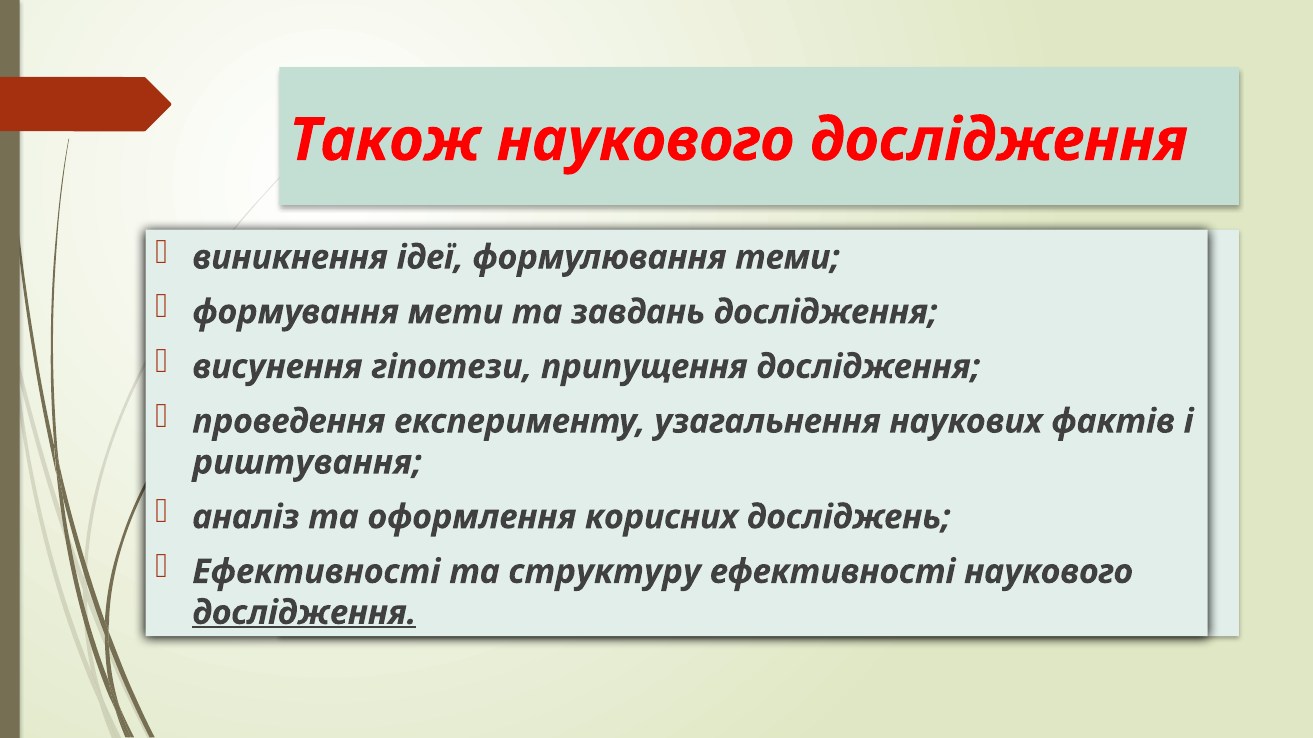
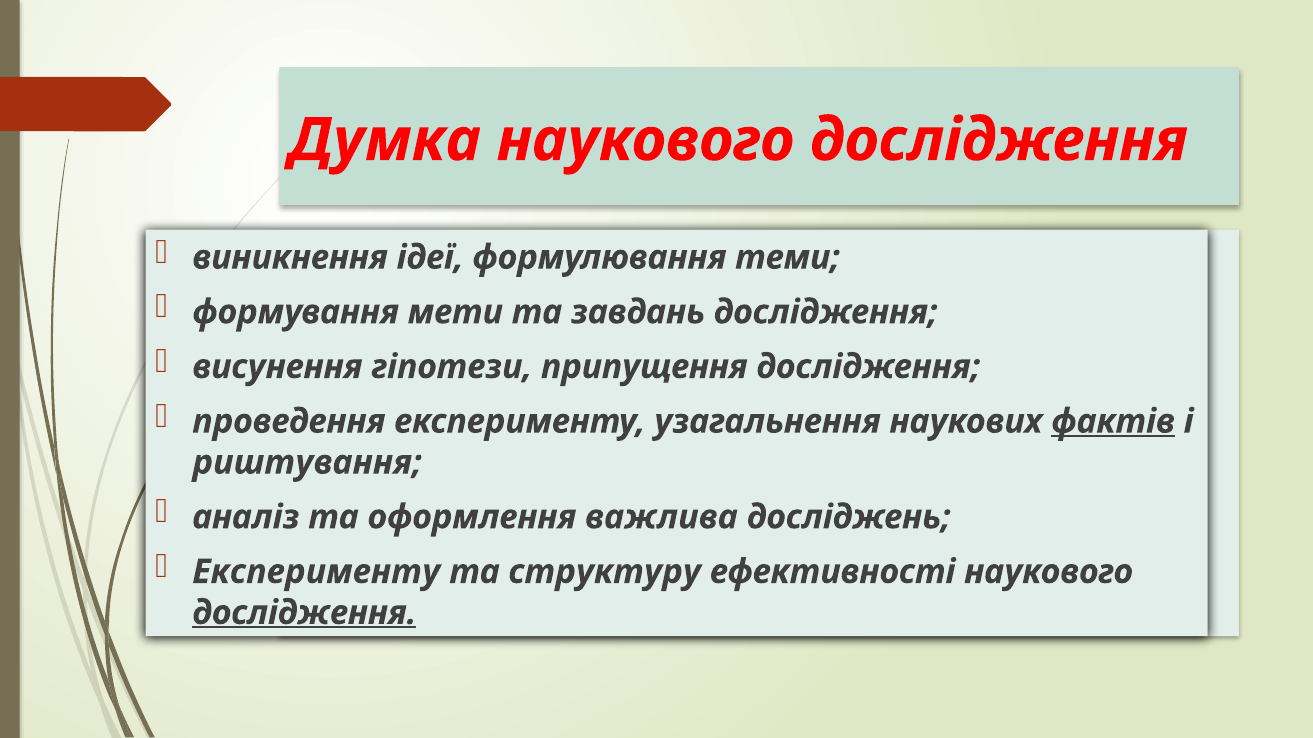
Також: Також -> Думка (385, 140)
фактів underline: none -> present (1113, 422)
корисних: корисних -> важлива (661, 517)
Ефективності: Ефективності -> Експерименту (316, 572)
